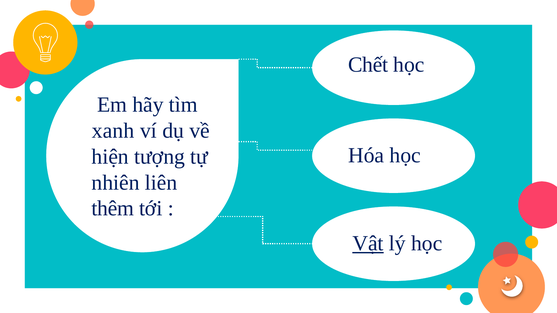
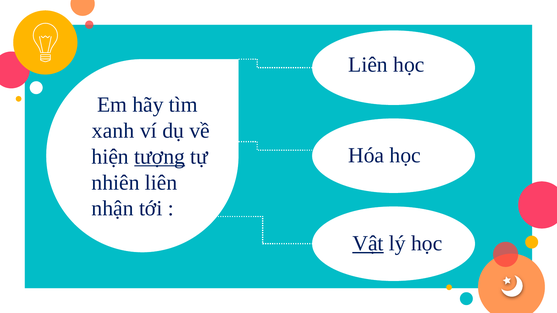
Chết: Chết -> Liên (368, 65)
tượng underline: none -> present (160, 157)
thêm: thêm -> nhận (113, 209)
